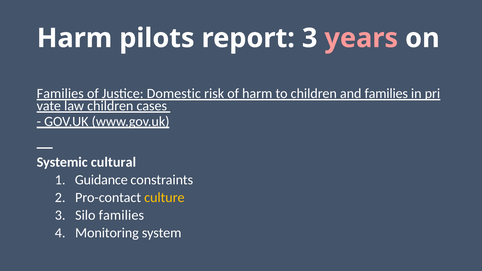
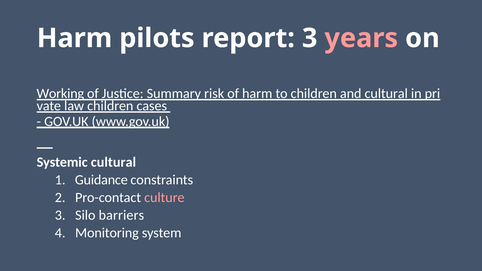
Families: Families -> Working (60, 94)
Domestic: Domestic -> Summary (174, 94)
and families: families -> cultural (386, 94)
culture colour: yellow -> pink (164, 198)
Silo families: families -> barriers (121, 215)
